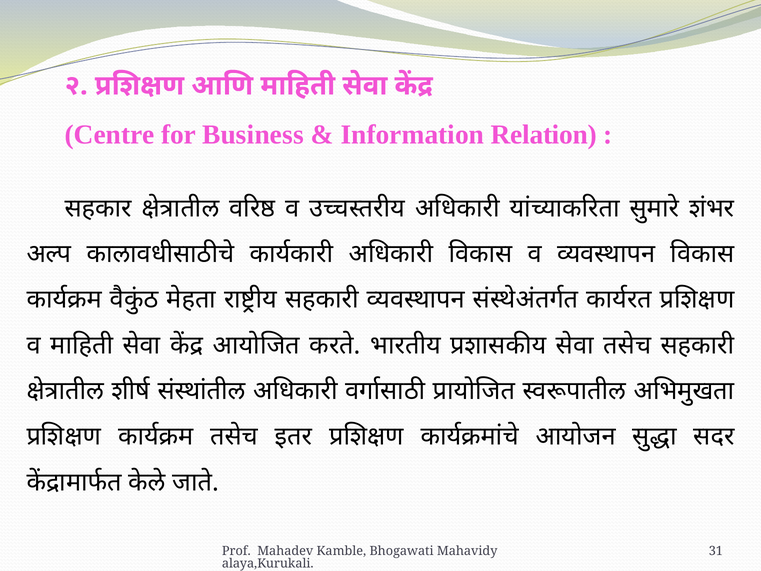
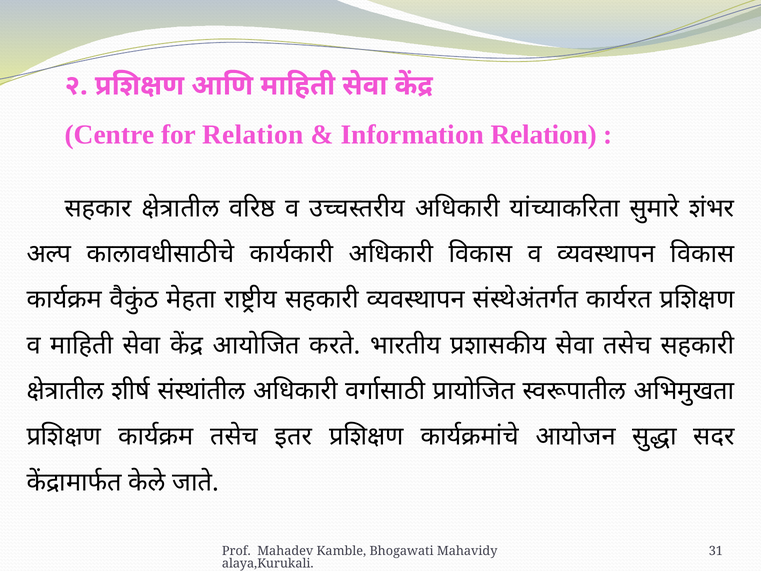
for Business: Business -> Relation (253, 135)
